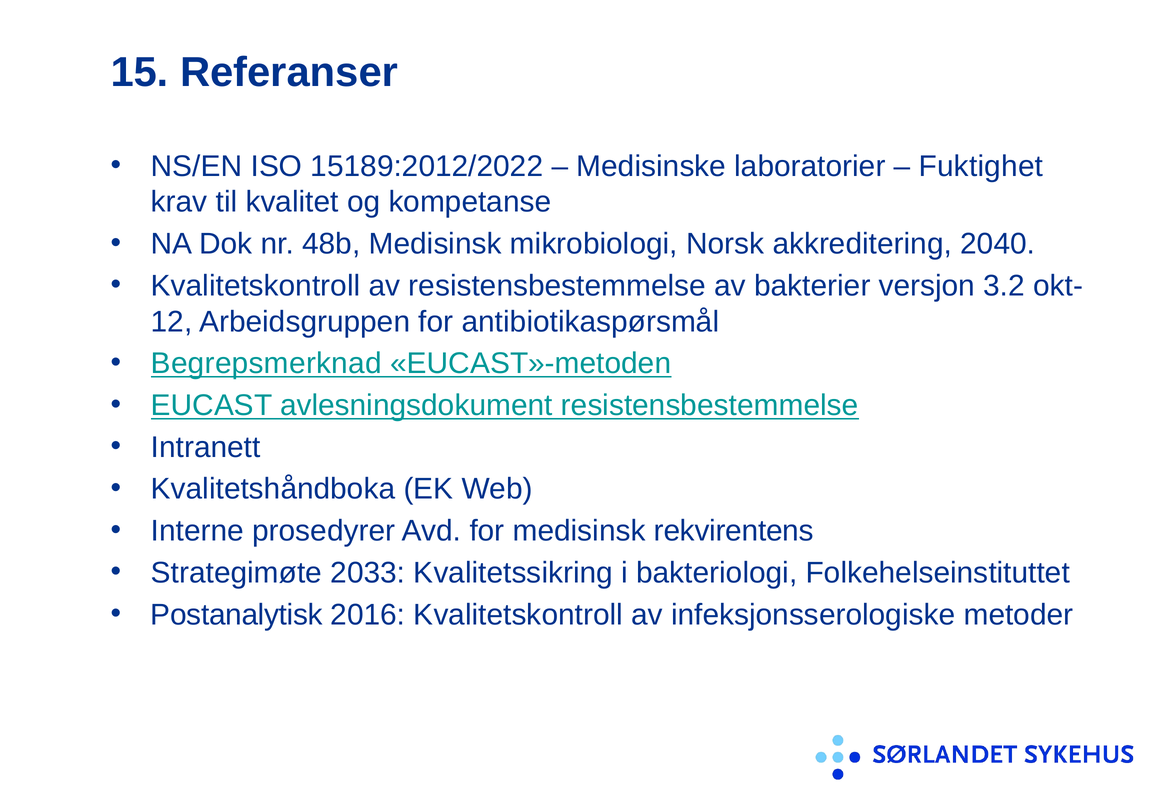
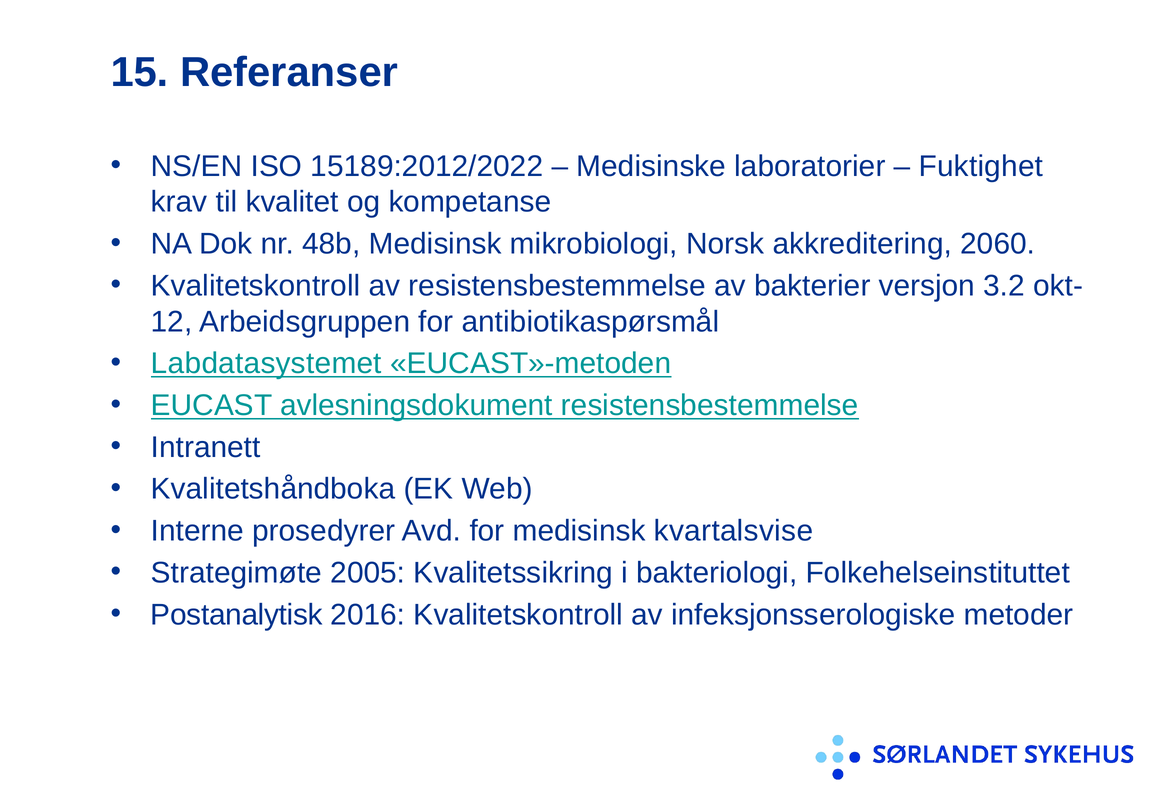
2040: 2040 -> 2060 (998, 244)
Begrepsmerknad: Begrepsmerknad -> Labdatasystemet (266, 363)
rekvirentens: rekvirentens -> kvartalsvise (734, 531)
2033: 2033 -> 2005 (368, 572)
